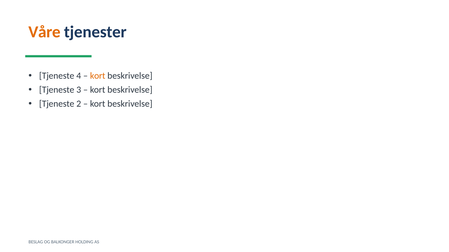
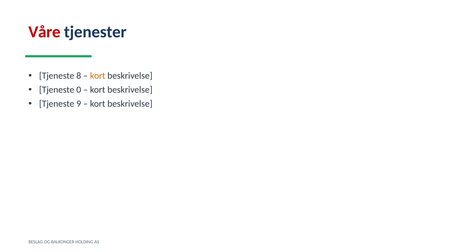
Våre colour: orange -> red (44, 32)
4: 4 -> 8 (79, 76)
3: 3 -> 0 (79, 90)
2: 2 -> 9 (79, 104)
